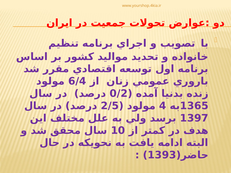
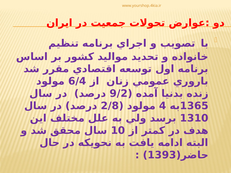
0/2: 0/2 -> 9/2 (119, 94)
2/5: 2/5 -> 2/8 (110, 106)
1397: 1397 -> 1310 (194, 118)
